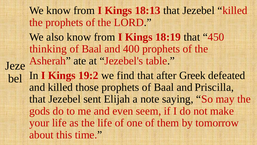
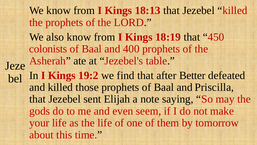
thinking: thinking -> colonists (48, 49)
Greek: Greek -> Better (192, 75)
